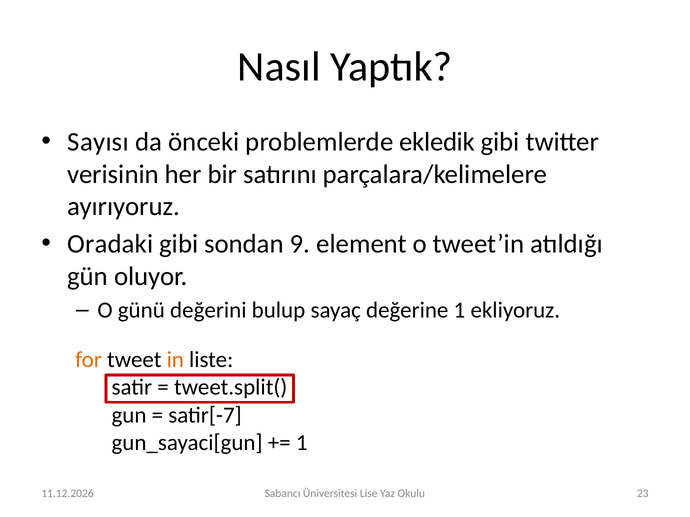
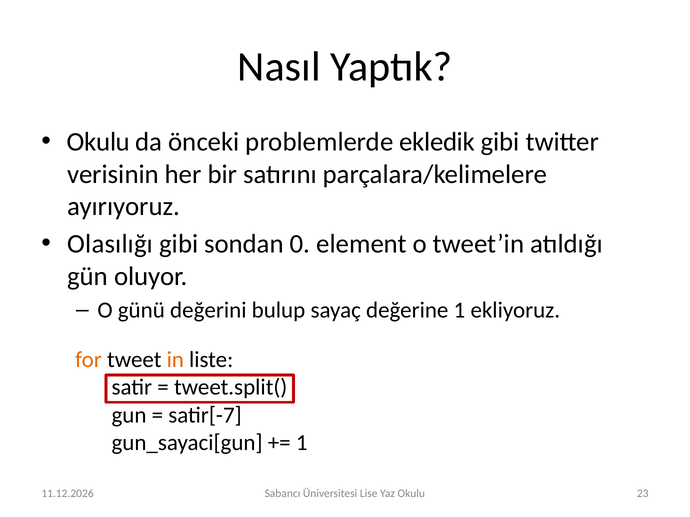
Sayısı: Sayısı -> Okulu (98, 142)
Oradaki: Oradaki -> Olasılığı (110, 244)
9: 9 -> 0 (300, 244)
